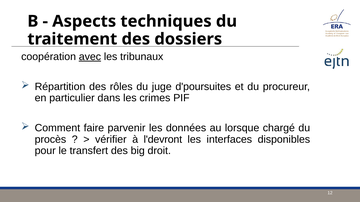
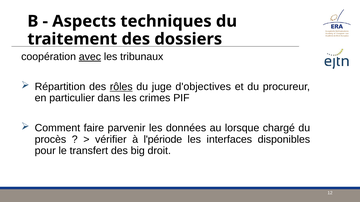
rôles underline: none -> present (121, 87)
d'poursuites: d'poursuites -> d'objectives (203, 87)
l'devront: l'devront -> l'période (163, 140)
